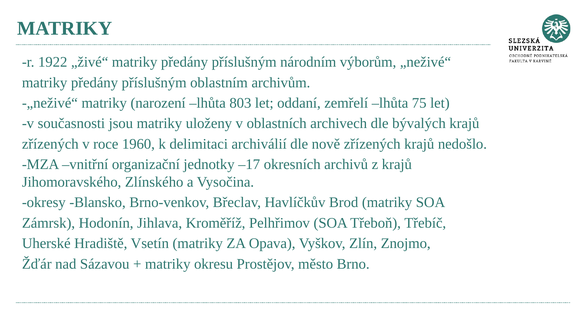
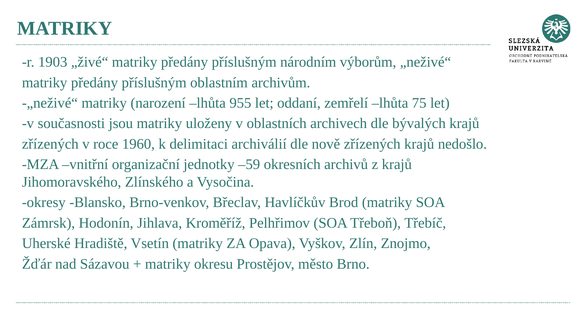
1922: 1922 -> 1903 (53, 62)
803: 803 -> 955 (240, 103)
–17: –17 -> –59 (249, 164)
